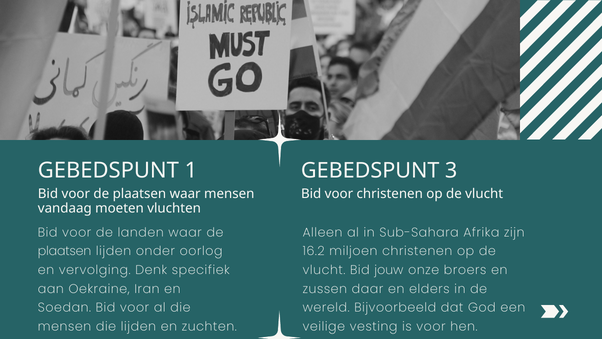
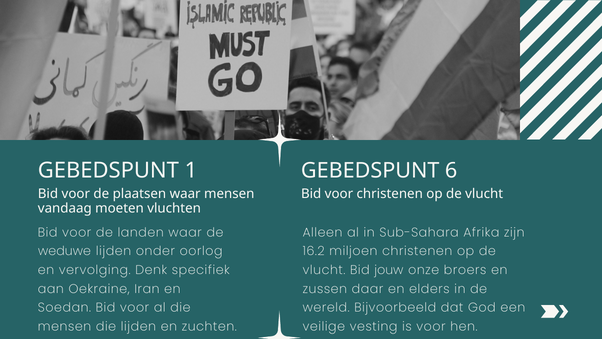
3: 3 -> 6 (451, 170)
plaatsen: plaatsen -> weduwe (64, 251)
